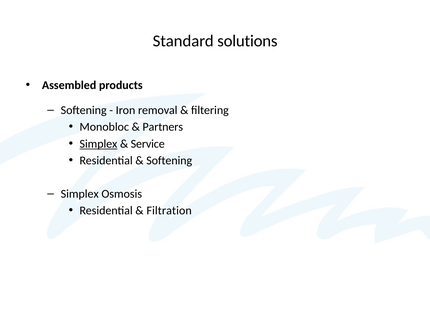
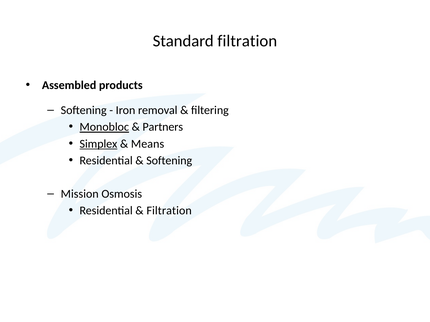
Standard solutions: solutions -> filtration (247, 41)
Monobloc underline: none -> present (104, 127)
Service: Service -> Means (148, 144)
Simplex: Simplex -> Mission (80, 194)
